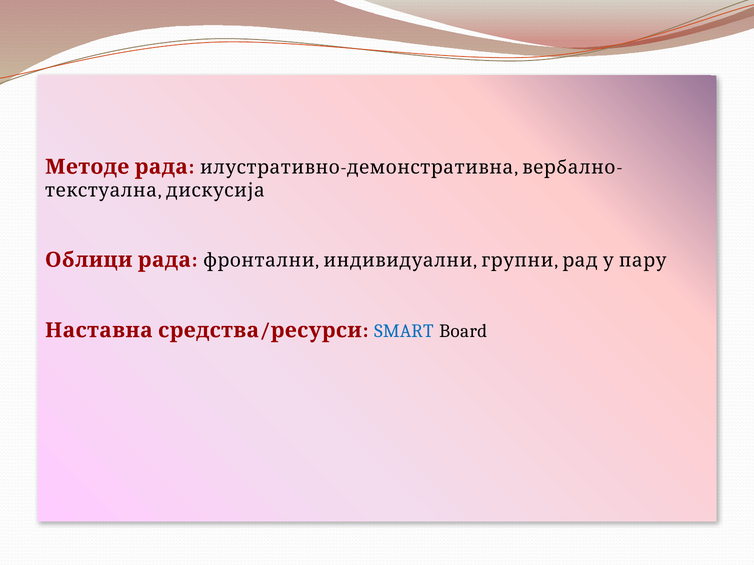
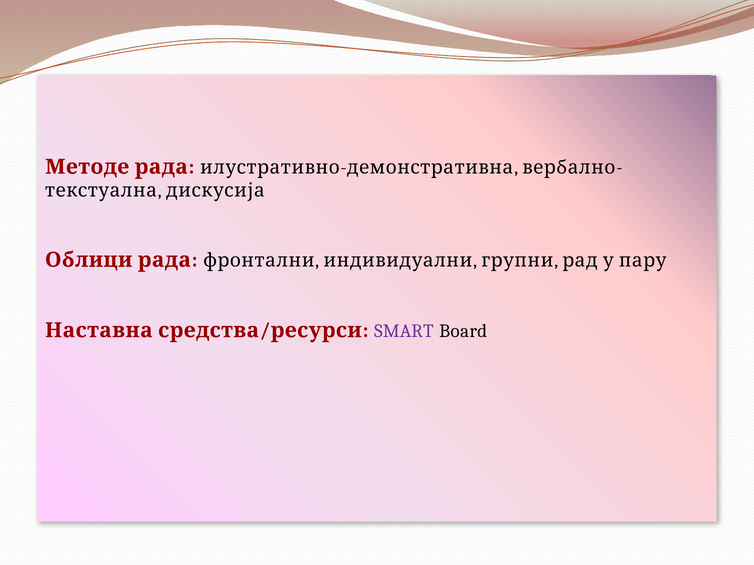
SMART colour: blue -> purple (404, 331)
